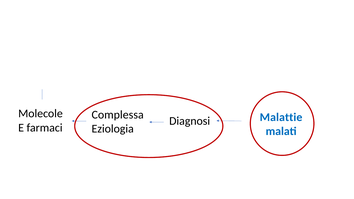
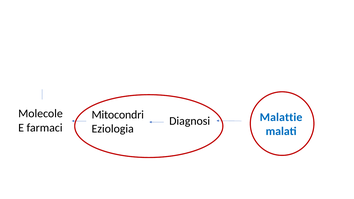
Complessa: Complessa -> Mitocondri (118, 115)
